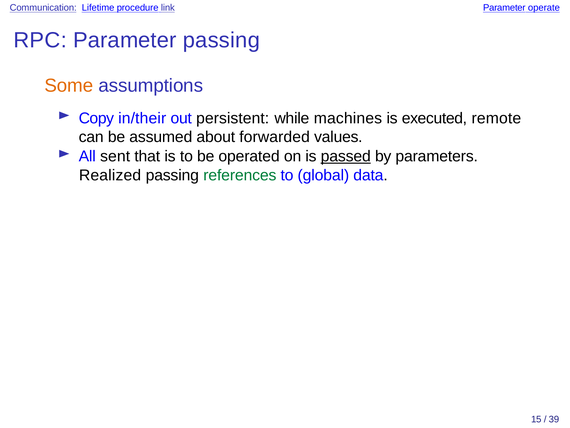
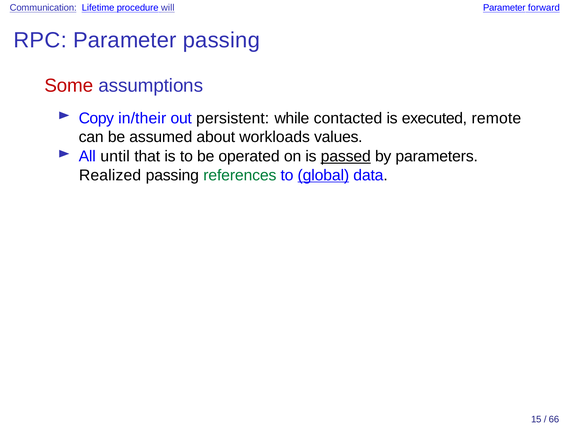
link: link -> will (168, 8)
operate: operate -> forward (544, 8)
Some colour: orange -> red (69, 86)
machines: machines -> contacted (348, 118)
forwarded: forwarded -> workloads (275, 137)
sent: sent -> until (115, 156)
global underline: none -> present (323, 175)
39: 39 -> 66 (554, 419)
